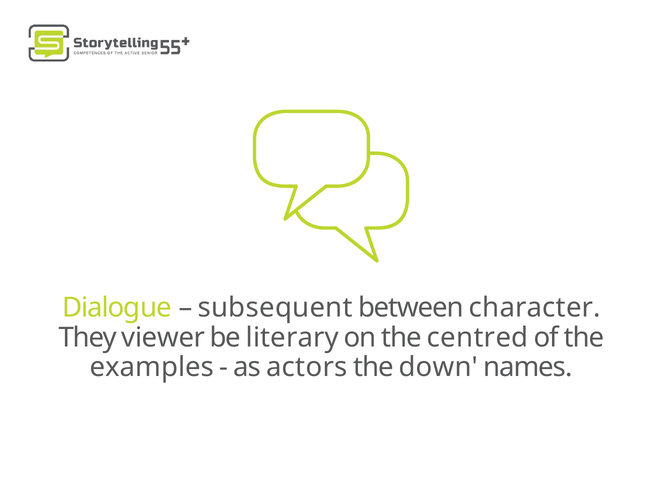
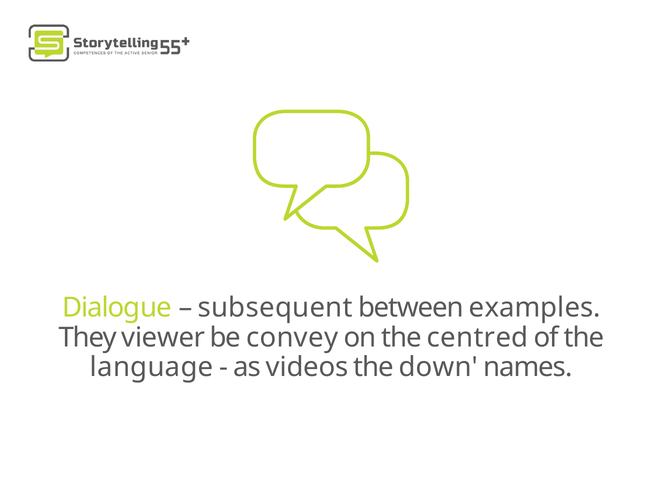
character: character -> examples (535, 308)
literary: literary -> convey (292, 338)
examples: examples -> language (152, 368)
actors: actors -> videos (307, 368)
